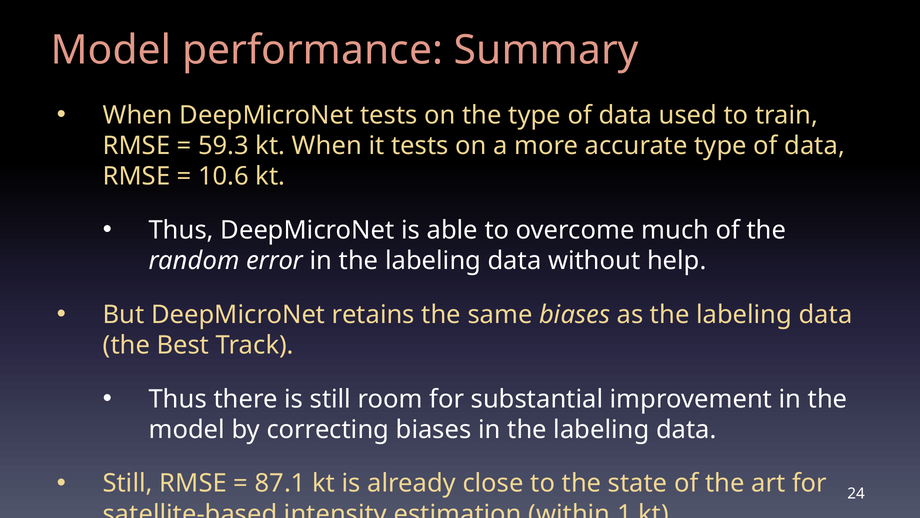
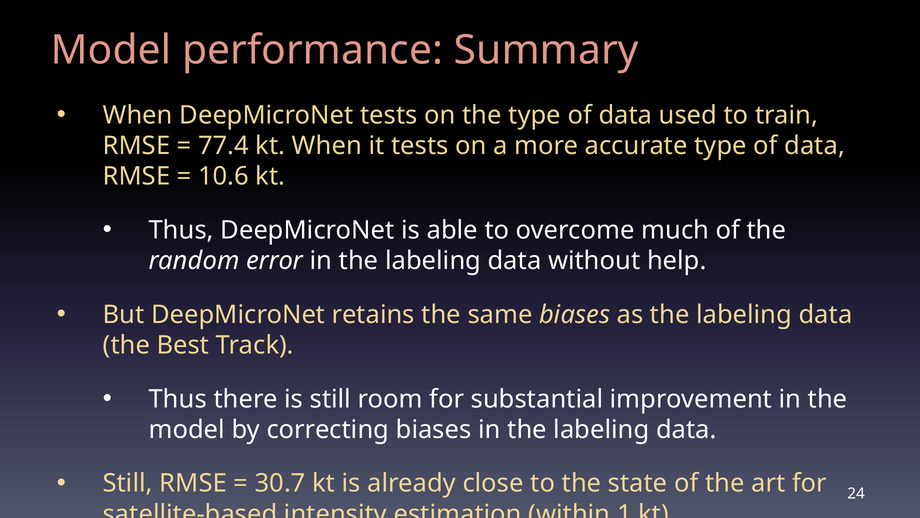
59.3: 59.3 -> 77.4 (224, 146)
87.1: 87.1 -> 30.7 (280, 483)
